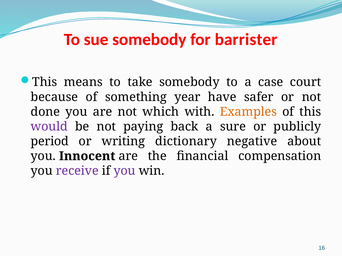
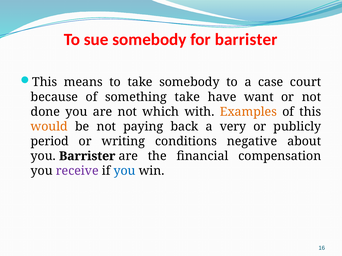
something year: year -> take (187, 97)
safer: safer -> want (259, 97)
would colour: purple -> orange (49, 127)
sure: sure -> very (233, 127)
dictionary: dictionary -> conditions (186, 142)
you Innocent: Innocent -> Barrister (87, 156)
you colour: purple -> blue (125, 171)
